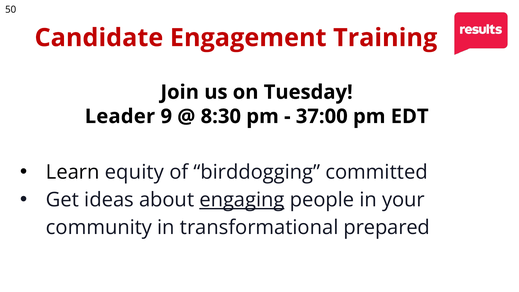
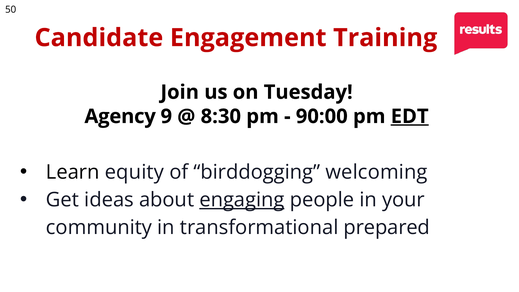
Leader: Leader -> Agency (120, 116)
37:00: 37:00 -> 90:00 (322, 116)
EDT underline: none -> present (410, 116)
committed: committed -> welcoming (377, 172)
